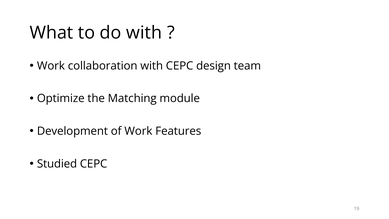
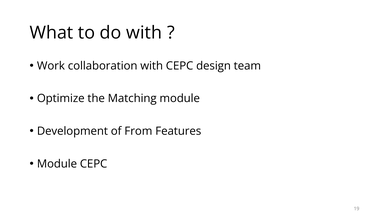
of Work: Work -> From (138, 131)
Studied: Studied -> Module (57, 164)
